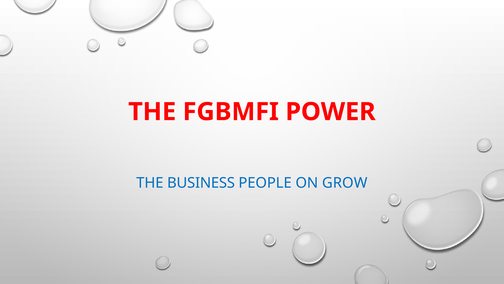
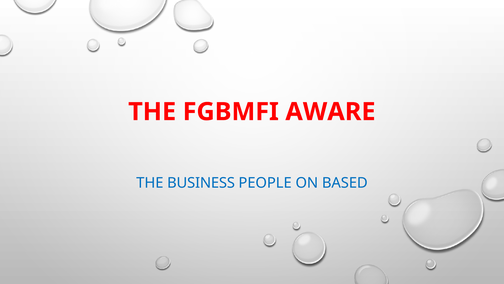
POWER: POWER -> AWARE (330, 112)
GROW: GROW -> BASED (345, 182)
